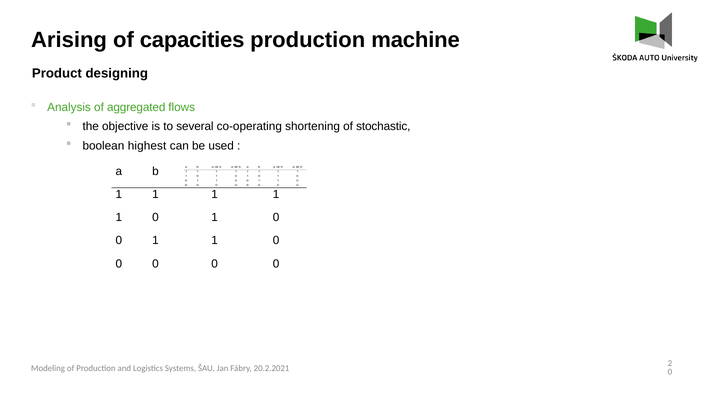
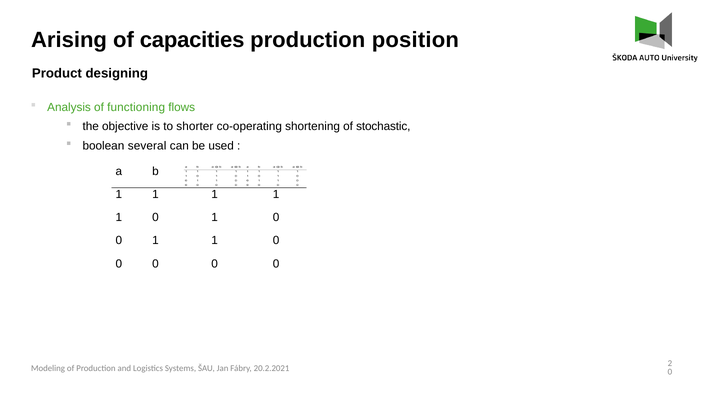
machine: machine -> position (415, 40)
aggregated: aggregated -> functioning (136, 107)
several: several -> shorter (195, 127)
highest: highest -> several (147, 146)
